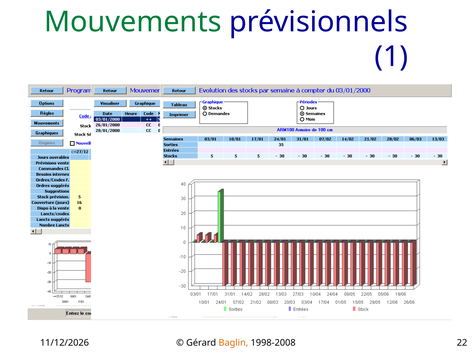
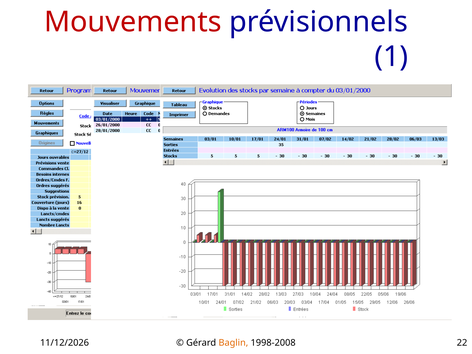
Mouvements colour: green -> red (133, 22)
